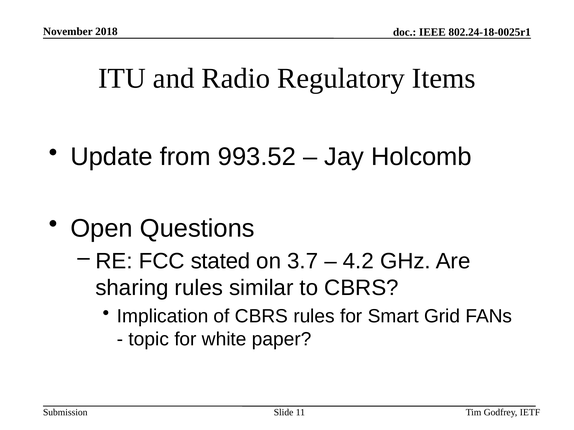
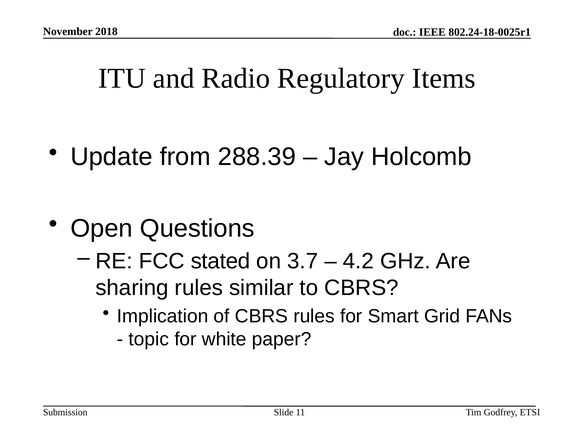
993.52: 993.52 -> 288.39 (257, 157)
IETF: IETF -> ETSI (530, 413)
